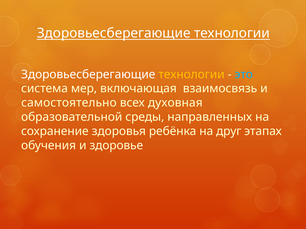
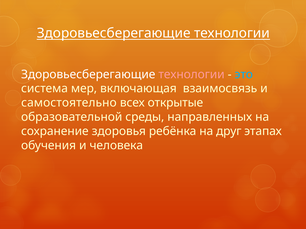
технологии colour: yellow -> pink (192, 74)
духовная: духовная -> открытые (175, 103)
здоровье: здоровье -> человека (116, 146)
